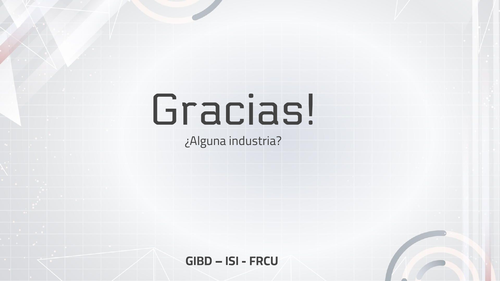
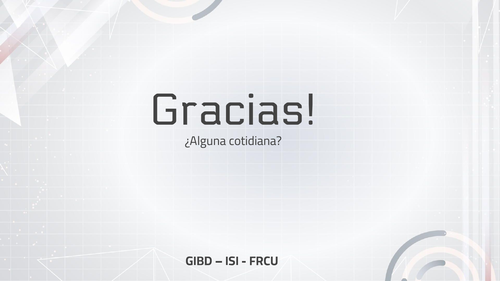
industria: industria -> cotidiana (255, 141)
